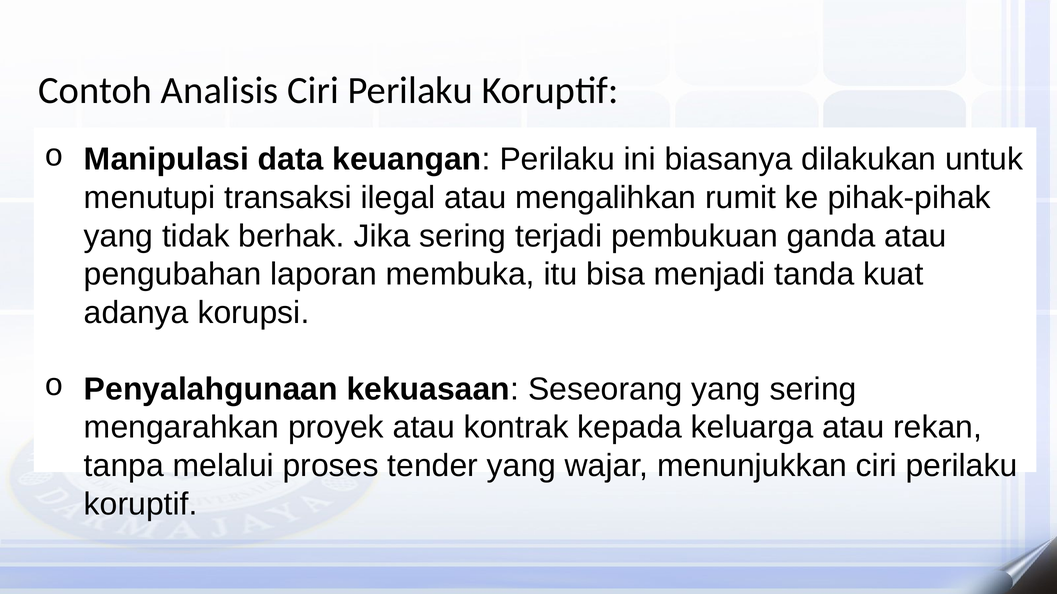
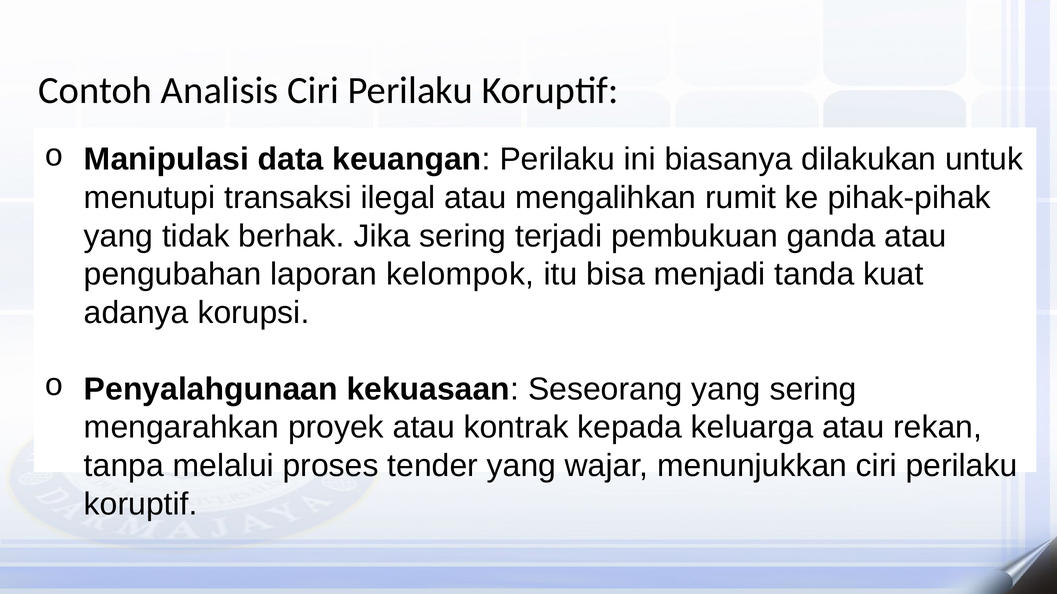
membuka: membuka -> kelompok (460, 275)
